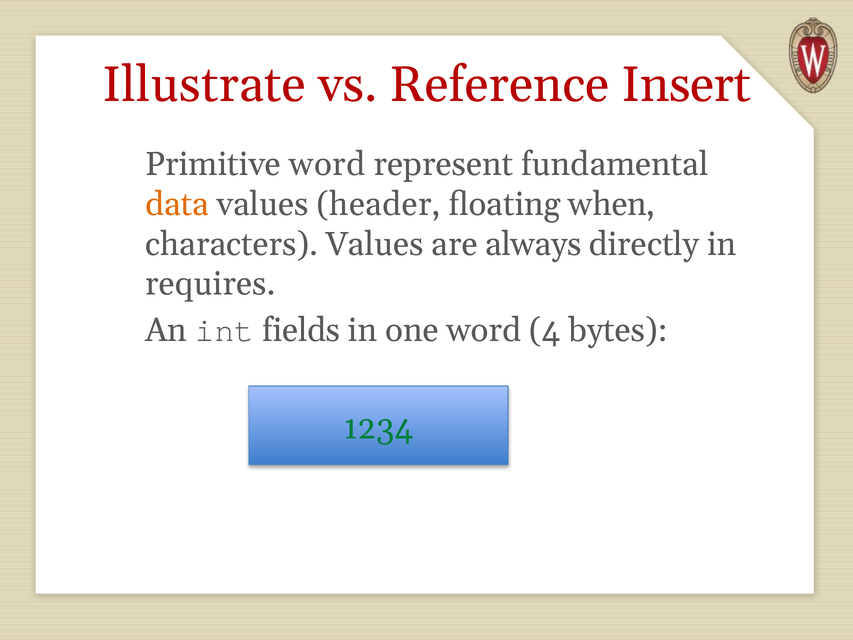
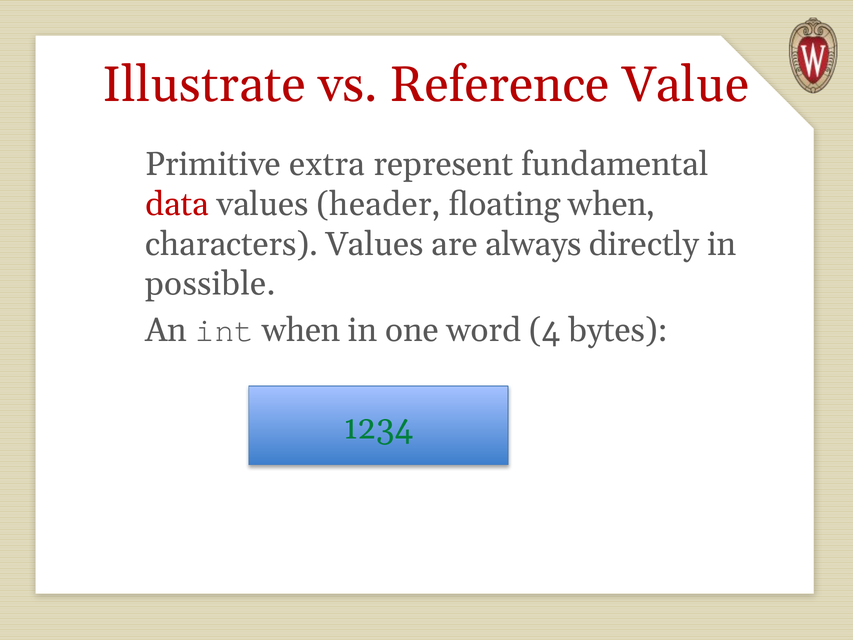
Insert: Insert -> Value (686, 85)
Primitive word: word -> extra (327, 164)
data colour: orange -> red (177, 204)
requires: requires -> possible (210, 284)
int fields: fields -> when (301, 330)
